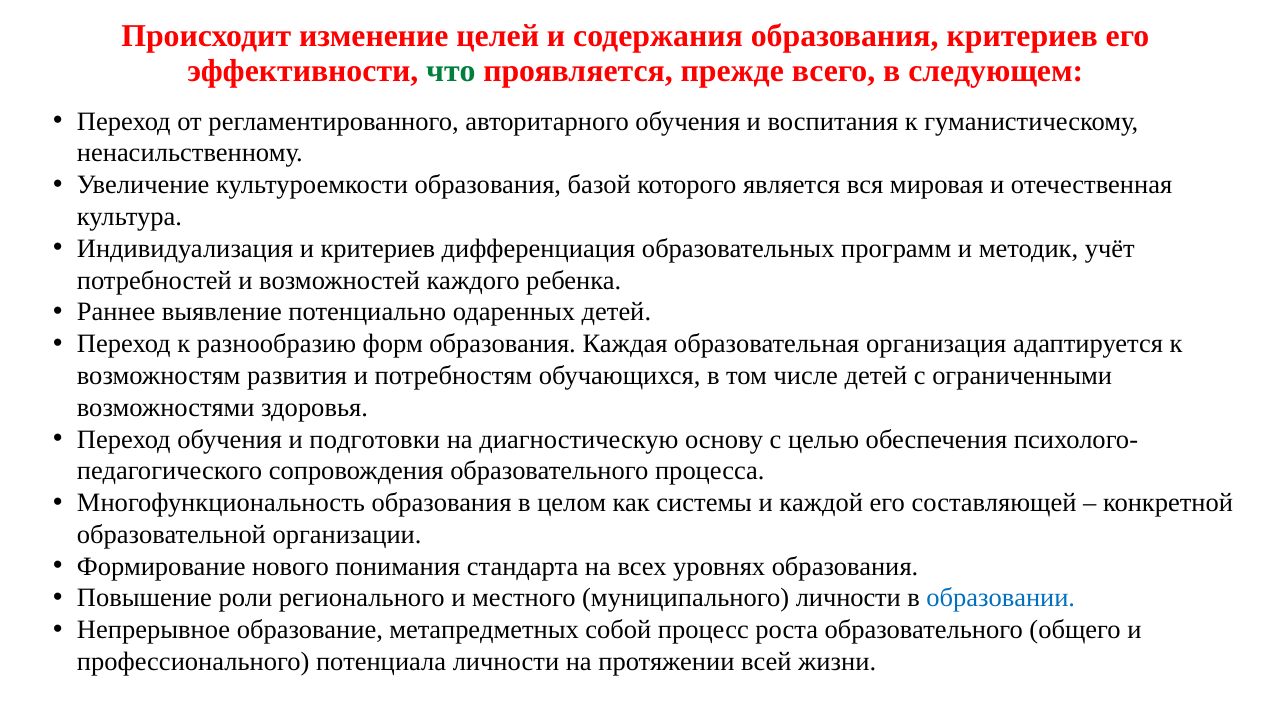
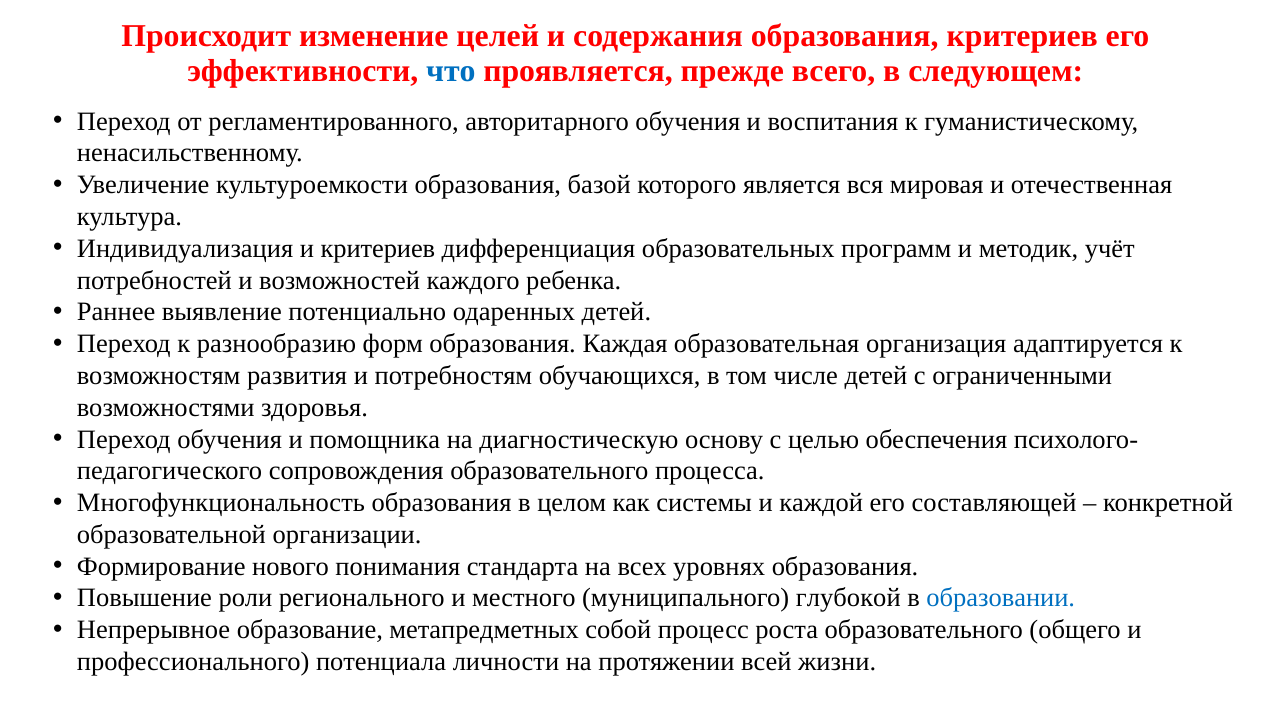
что colour: green -> blue (451, 71)
подготовки: подготовки -> помощника (375, 439)
муниципального личности: личности -> глубокой (848, 598)
